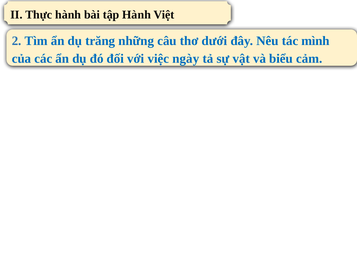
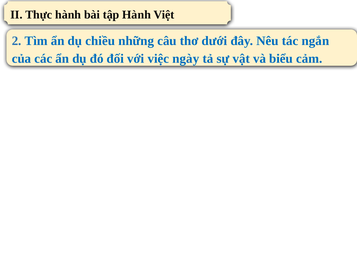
trăng: trăng -> chiều (100, 41)
mình: mình -> ngắn (315, 41)
